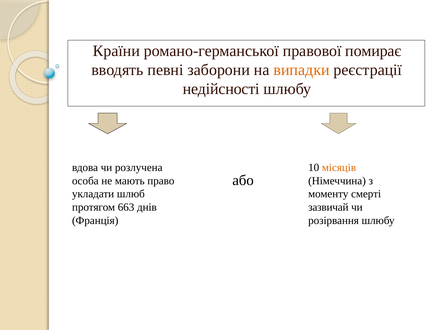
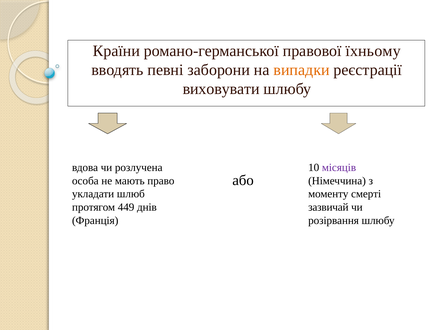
помирає: помирає -> їхньому (373, 51)
недійсності: недійсності -> виховувати (221, 89)
місяців colour: orange -> purple (339, 168)
663: 663 -> 449 (126, 208)
